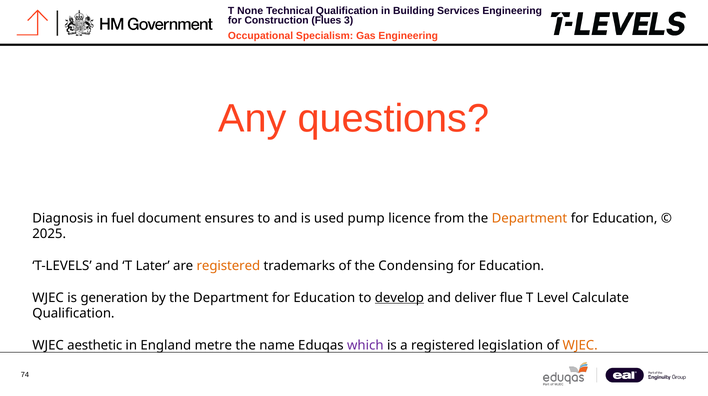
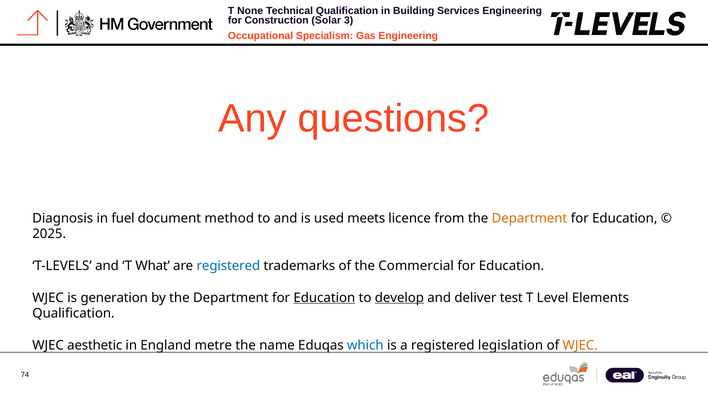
Flues: Flues -> Solar (326, 20)
ensures: ensures -> method (229, 218)
pump: pump -> meets (366, 218)
Later: Later -> What (153, 266)
registered colour: orange -> blue (228, 266)
Condensing: Condensing -> Commercial (416, 266)
Education underline: none -> present (324, 297)
flue: flue -> test (511, 297)
Calculate: Calculate -> Elements (600, 297)
which colour: purple -> blue (365, 345)
